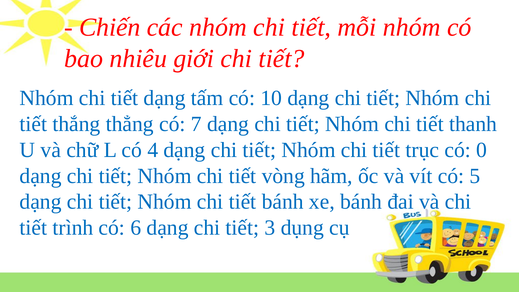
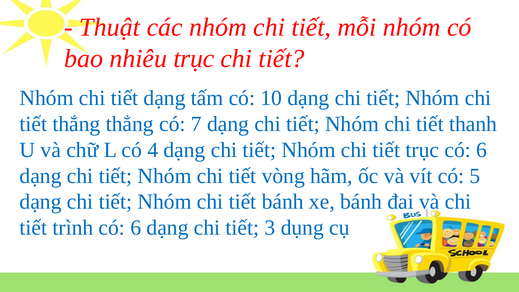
Chiến: Chiến -> Thuật (110, 27)
nhiêu giới: giới -> trục (194, 58)
trục có 0: 0 -> 6 (482, 150)
